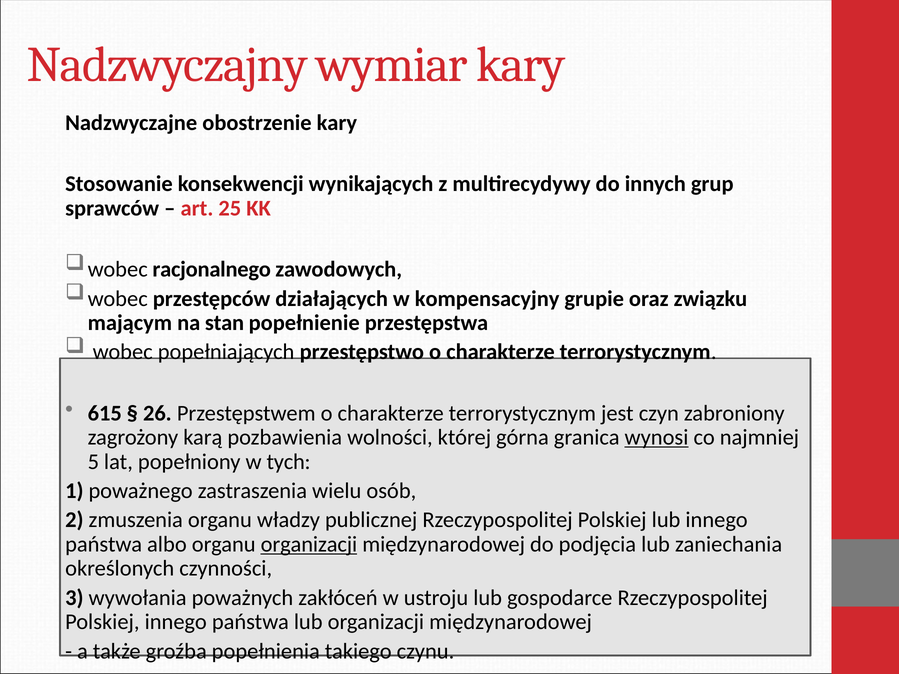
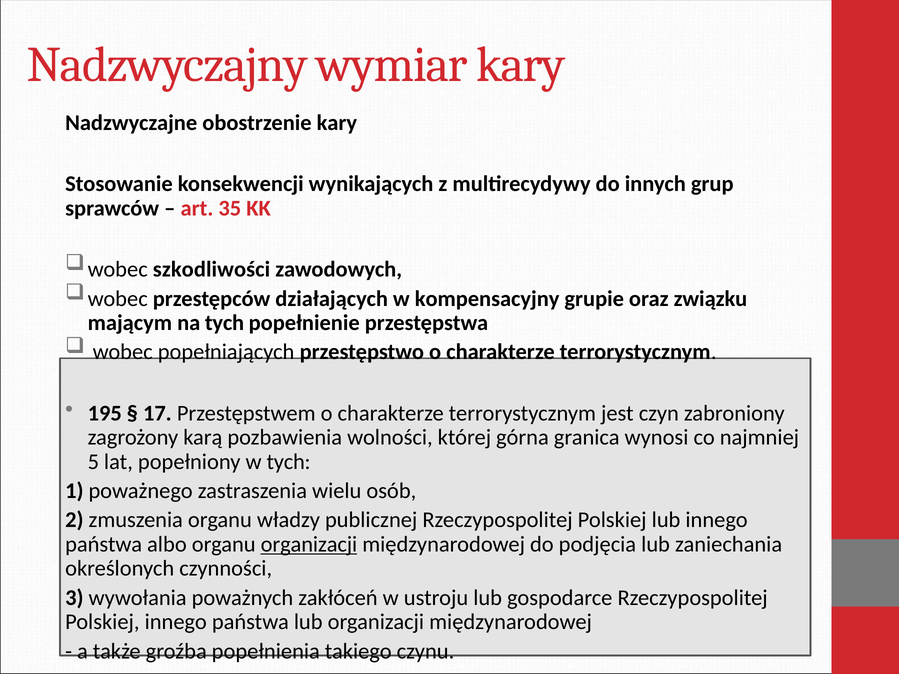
25: 25 -> 35 (230, 208)
racjonalnego: racjonalnego -> szkodliwości (212, 270)
na stan: stan -> tych (225, 323)
615: 615 -> 195 (105, 413)
26: 26 -> 17 (157, 413)
wynosi underline: present -> none (657, 438)
